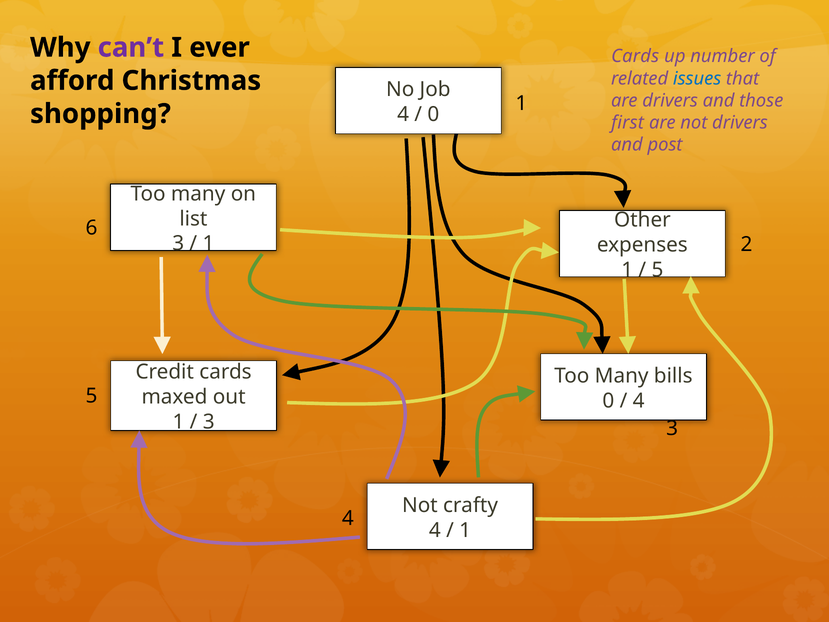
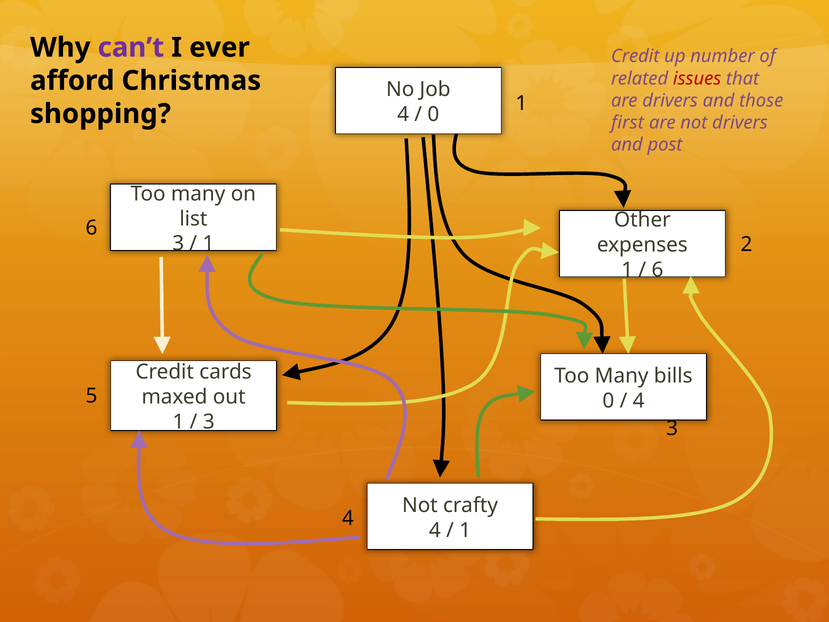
Cards: Cards -> Credit (635, 56)
issues colour: blue -> red (697, 78)
5: 5 -> 6 (658, 270)
